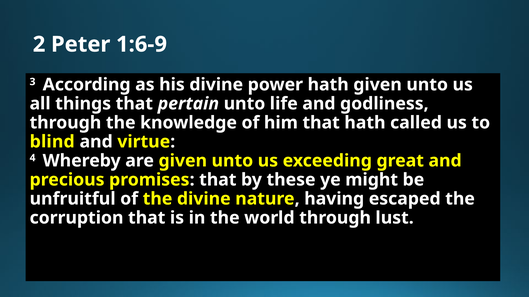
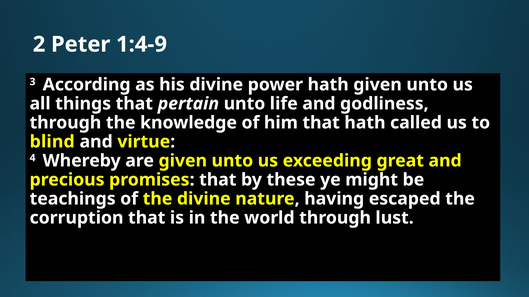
1:6-9: 1:6-9 -> 1:4-9 (142, 44)
unfruitful: unfruitful -> teachings (73, 199)
